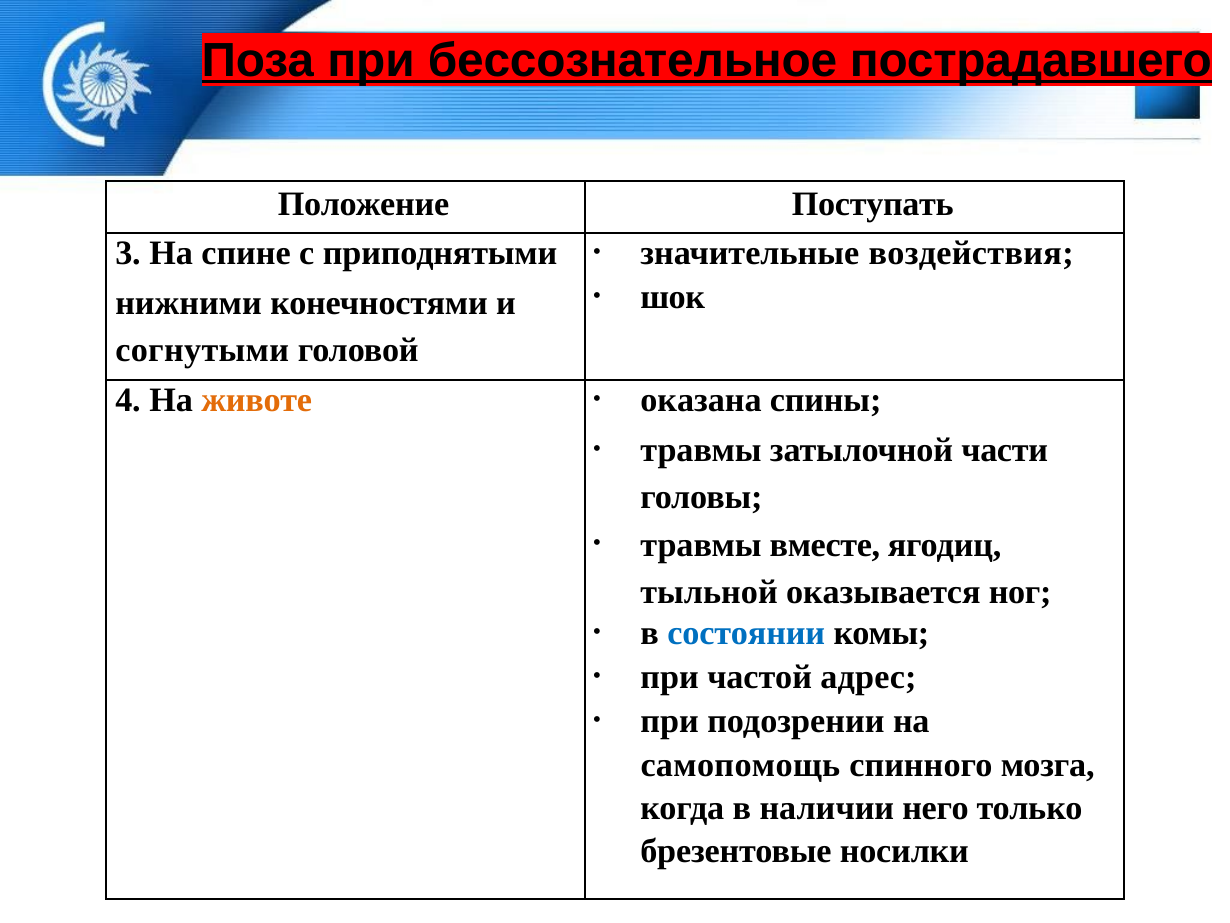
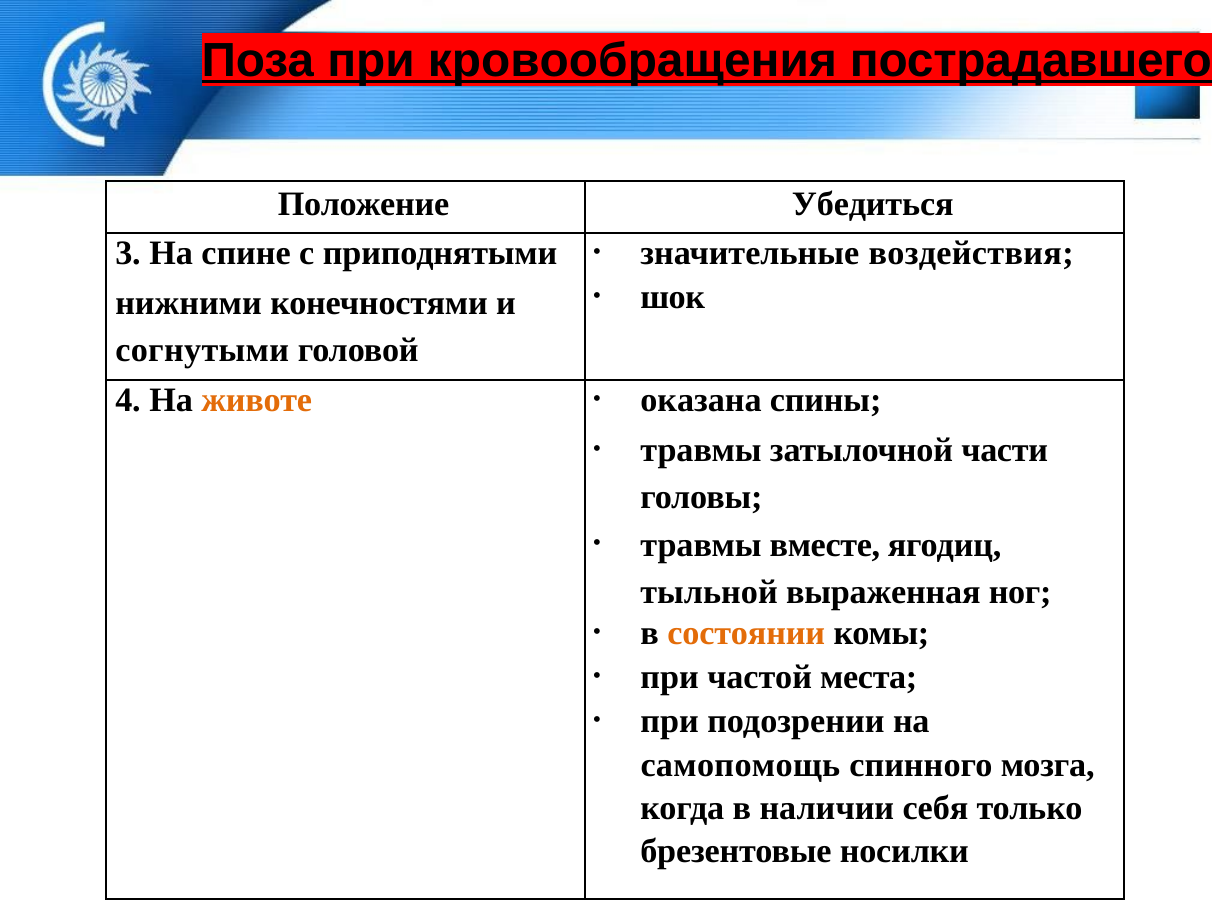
бессознательное: бессознательное -> кровообращения (632, 60)
Поступать: Поступать -> Убедиться (873, 204)
оказывается: оказывается -> выраженная (883, 592)
состоянии colour: blue -> orange (746, 633)
адрес: адрес -> места (869, 677)
него: него -> себя (935, 808)
